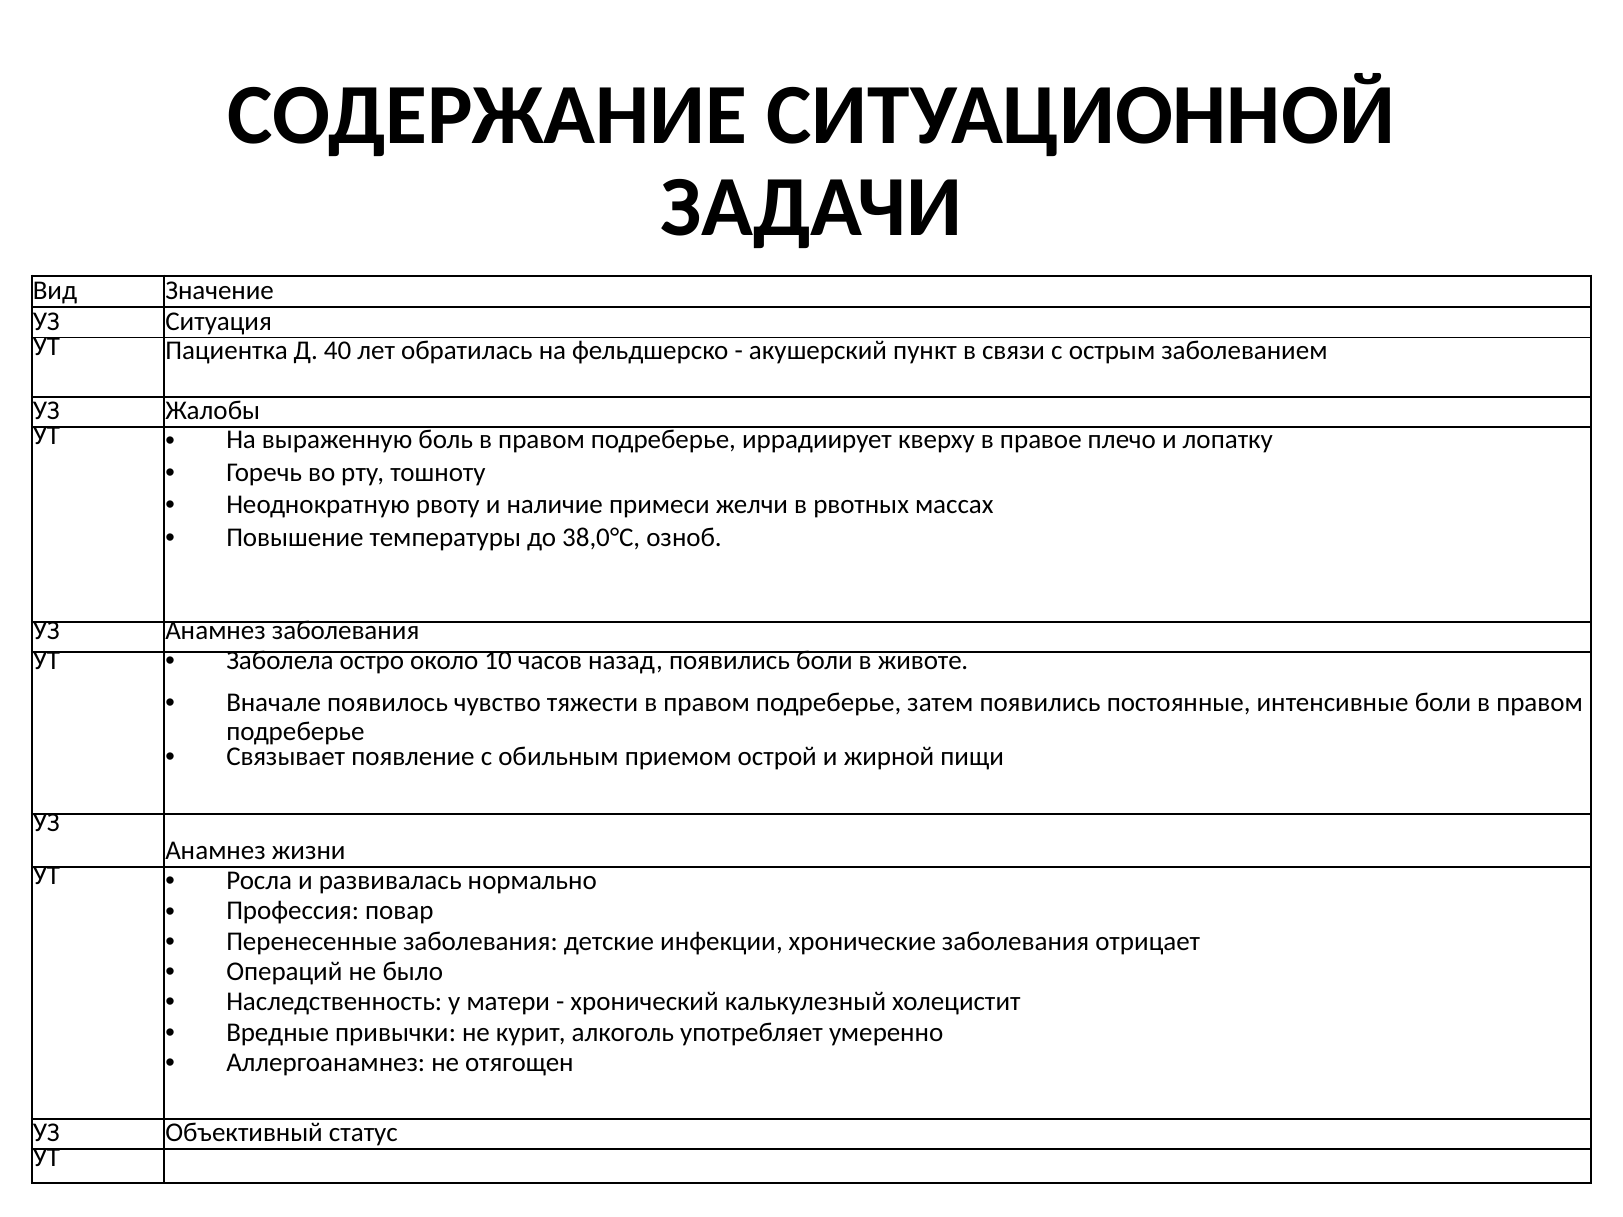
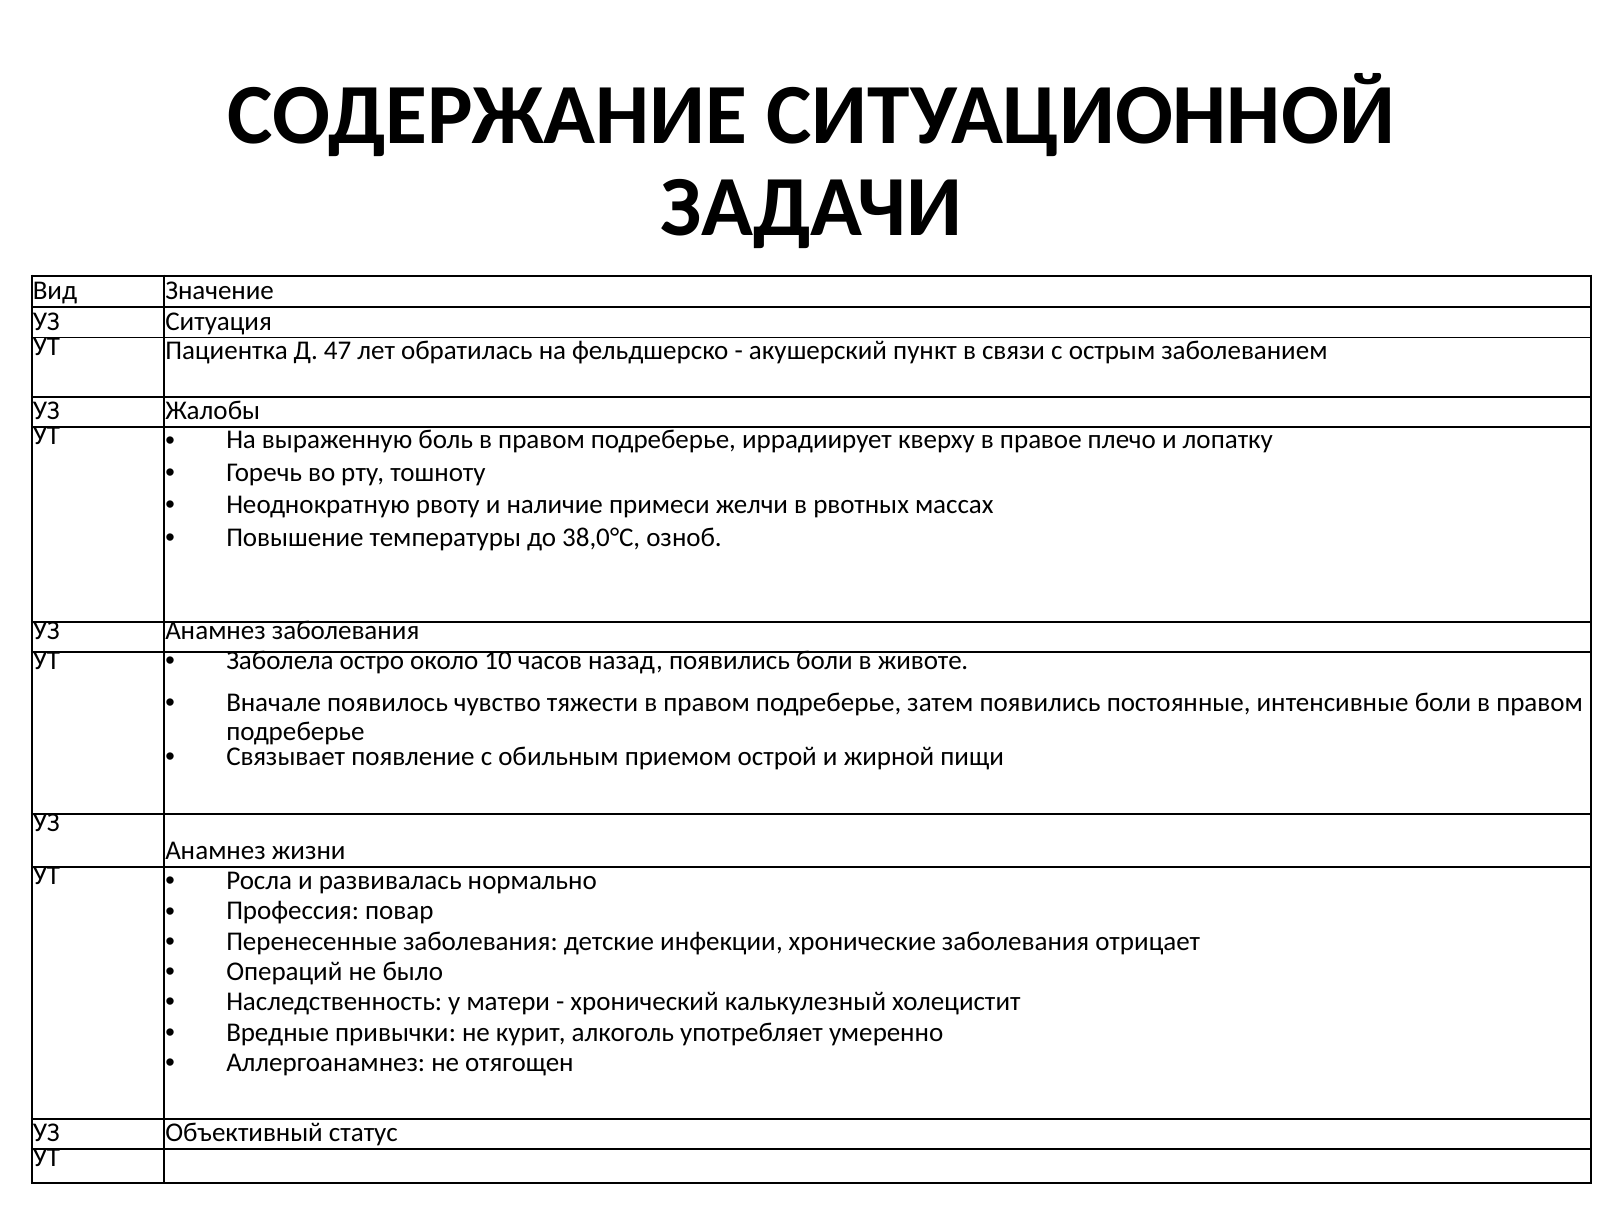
40: 40 -> 47 (338, 351)
